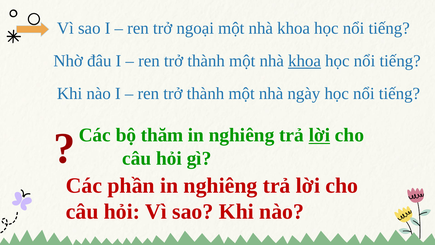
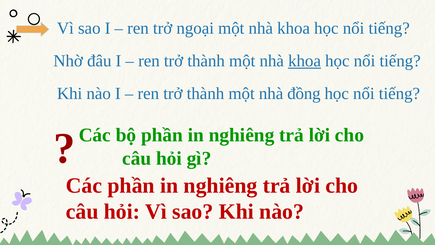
ngày: ngày -> đồng (304, 93)
bộ thăm: thăm -> phần (162, 135)
lời underline: present -> none (319, 135)
